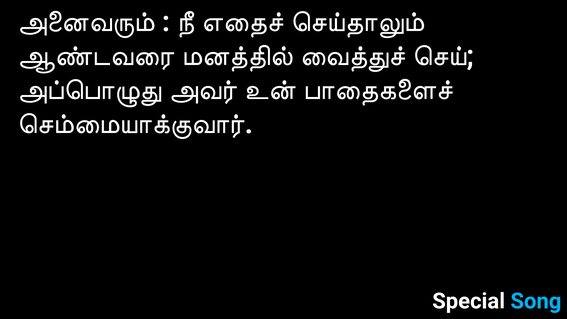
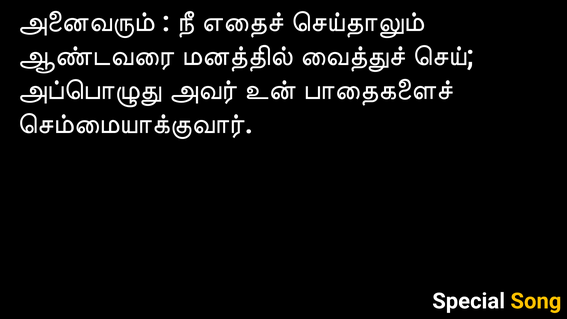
Song colour: light blue -> yellow (536, 301)
